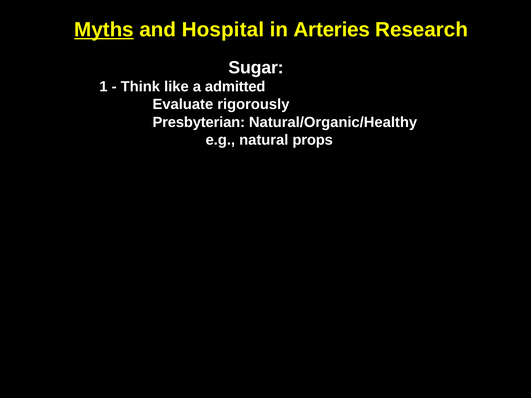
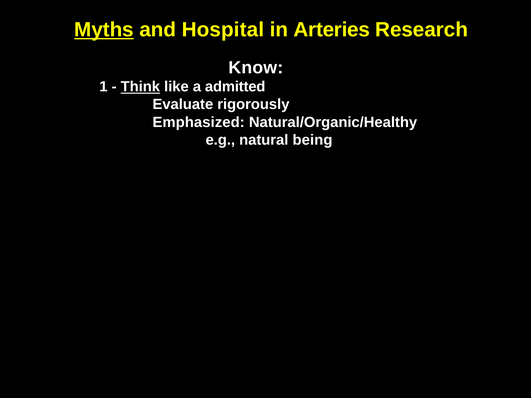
Sugar: Sugar -> Know (256, 68)
Think underline: none -> present (140, 87)
Presbyterian: Presbyterian -> Emphasized (199, 122)
props: props -> being (313, 140)
